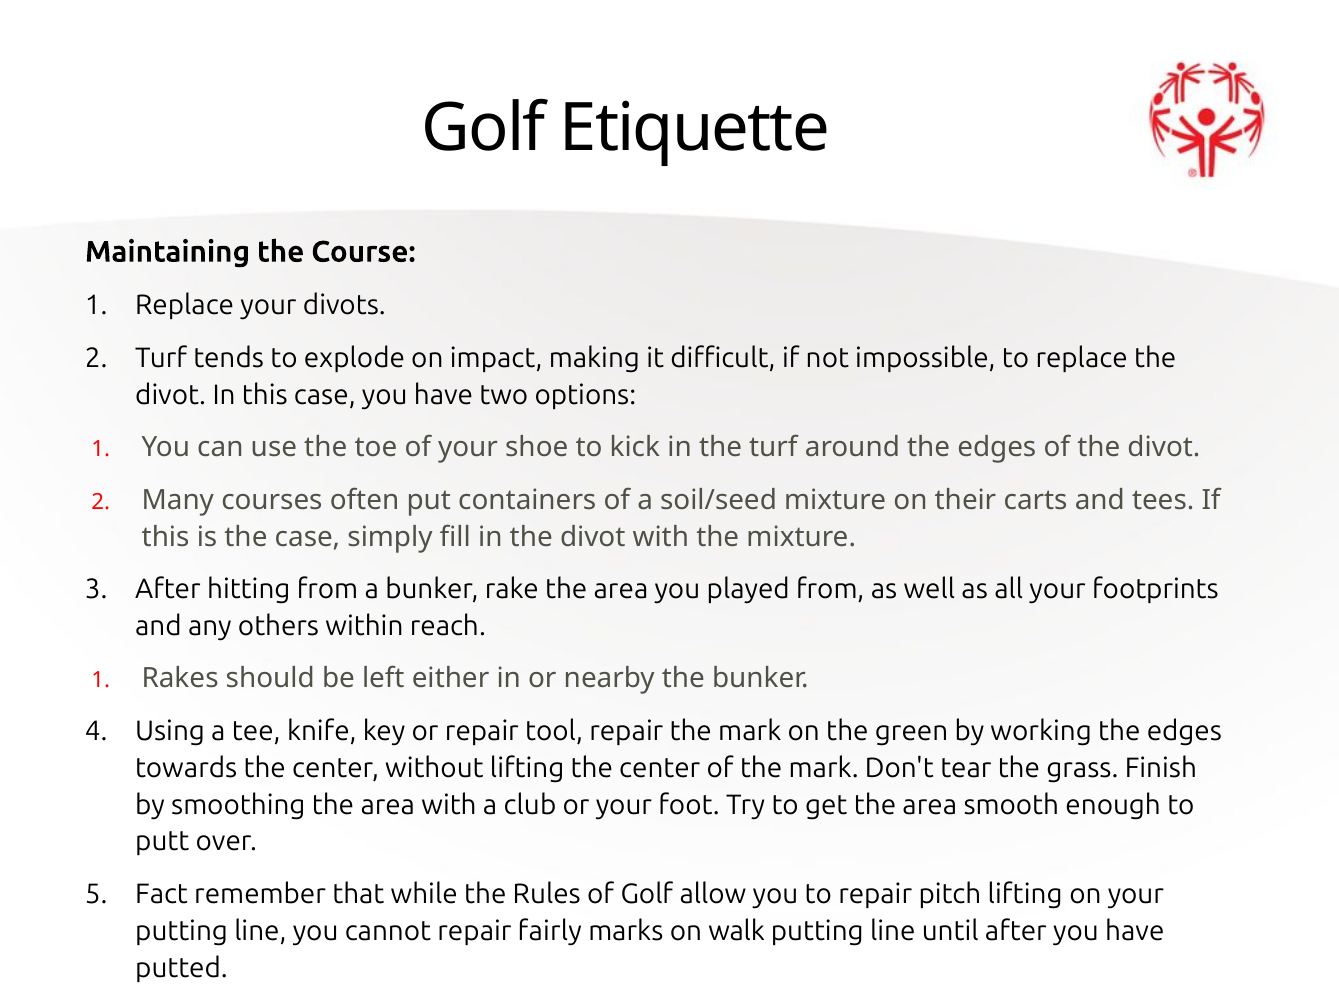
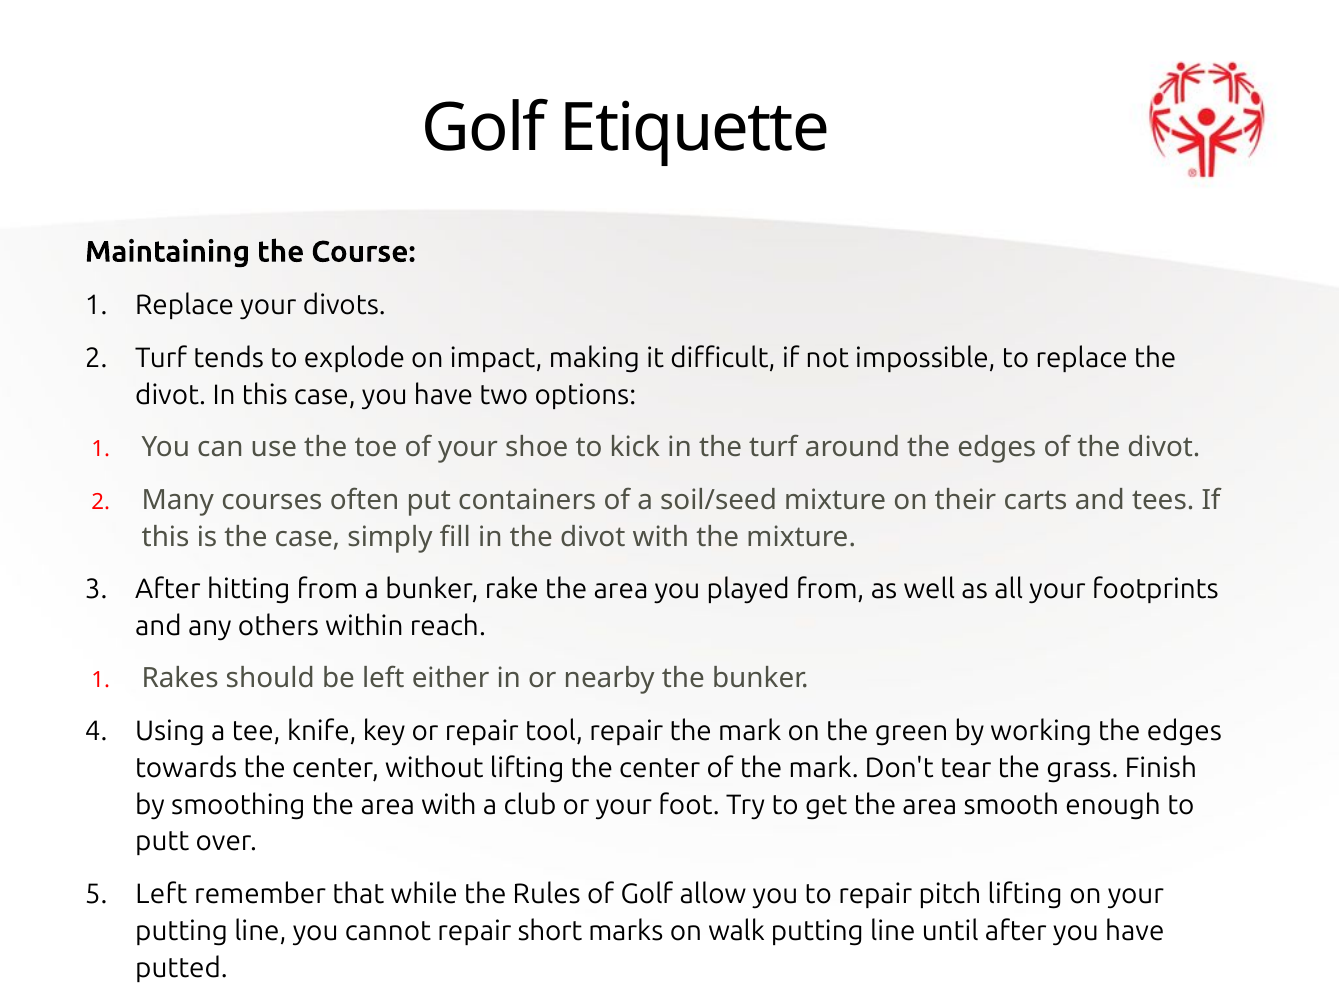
Fact: Fact -> Left (161, 895)
fairly: fairly -> short (550, 931)
